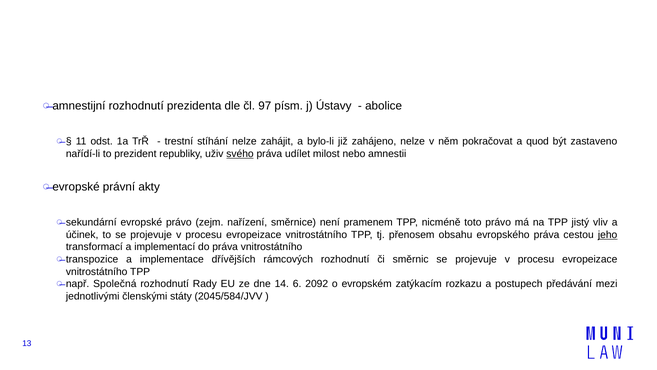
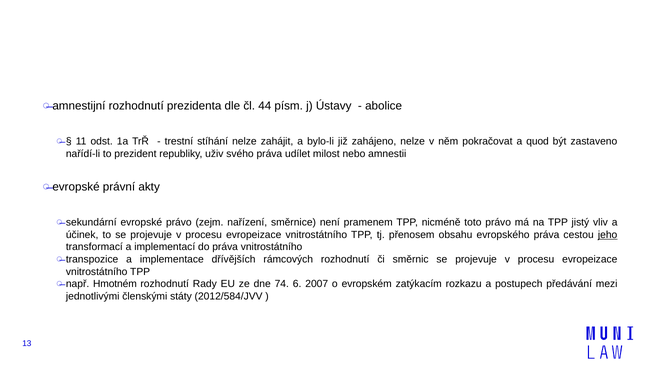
97: 97 -> 44 (265, 106)
svého underline: present -> none (240, 153)
Společná: Společná -> Hmotném (115, 284)
14: 14 -> 74 (282, 284)
2092: 2092 -> 2007 (317, 284)
2045/584/JVV: 2045/584/JVV -> 2012/584/JVV (229, 296)
